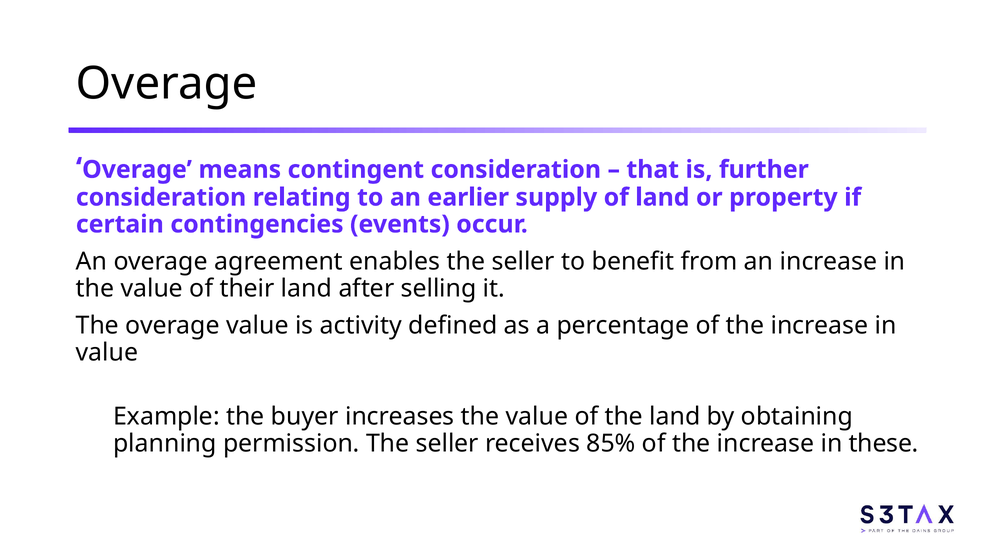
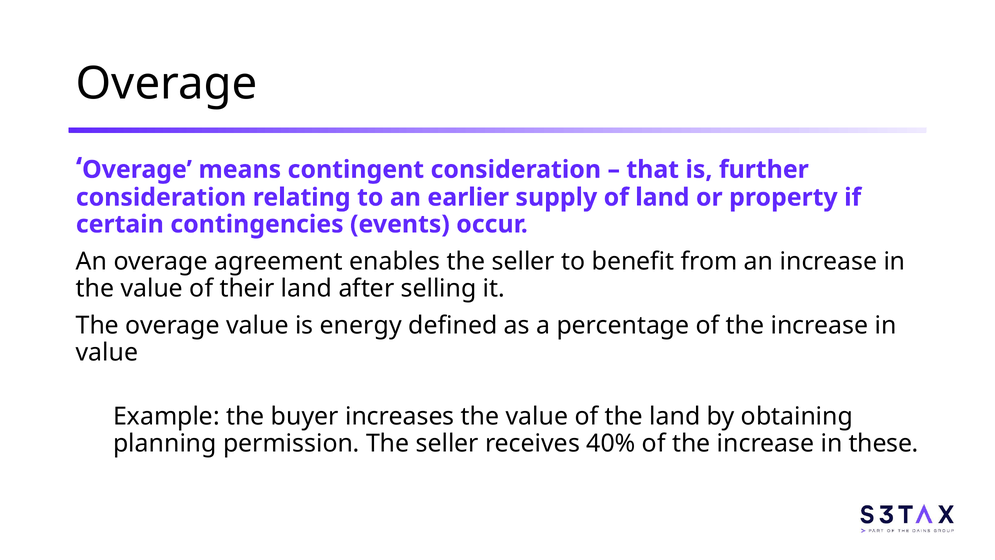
activity: activity -> energy (361, 325)
85%: 85% -> 40% (611, 443)
